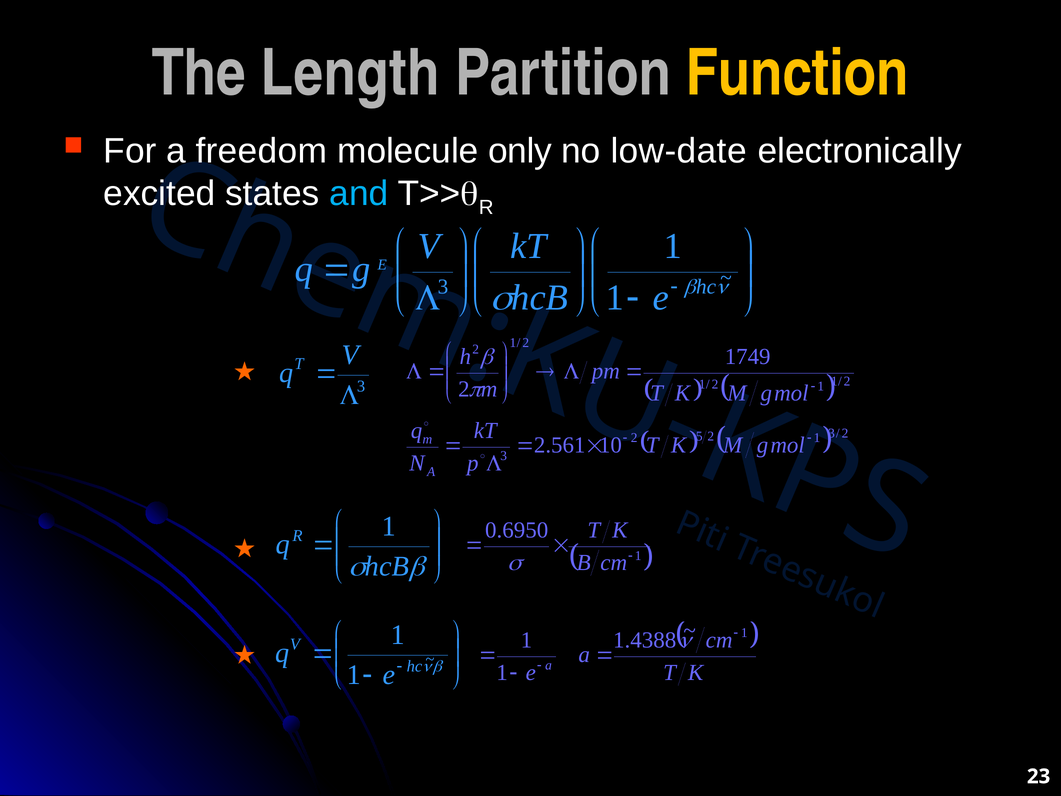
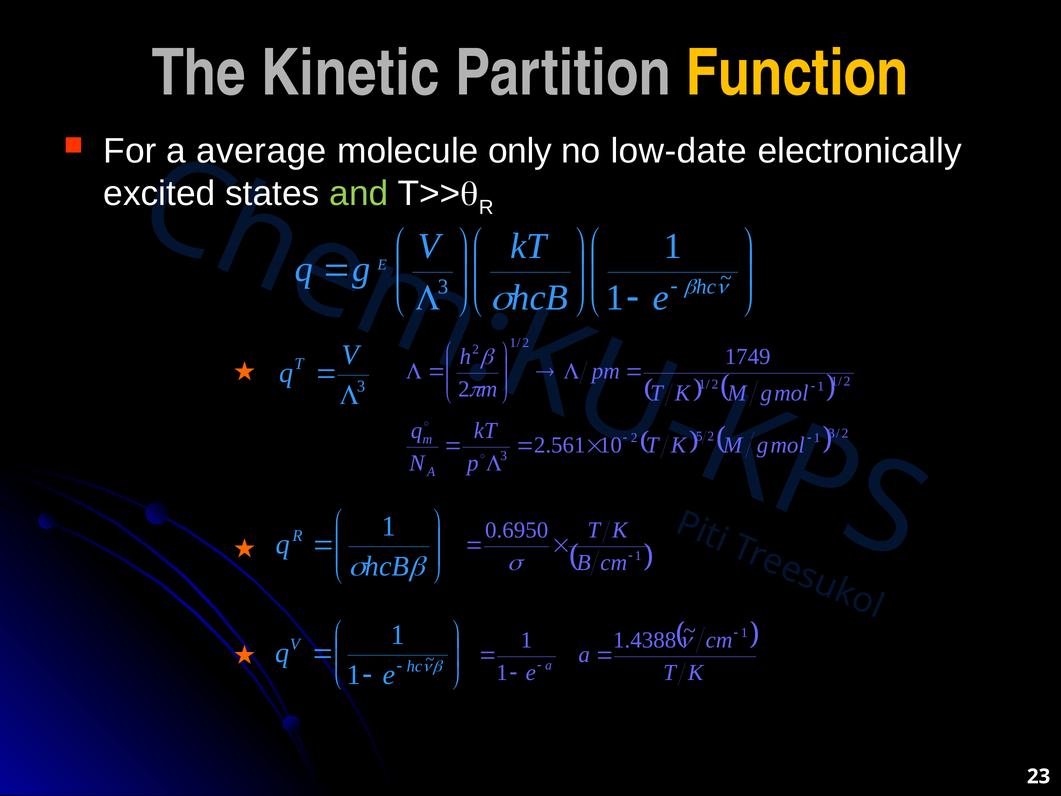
Length: Length -> Kinetic (350, 73)
freedom: freedom -> average (261, 151)
and colour: light blue -> light green (359, 194)
